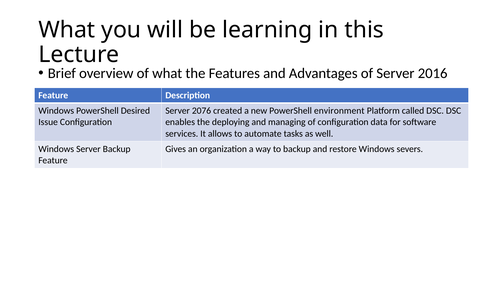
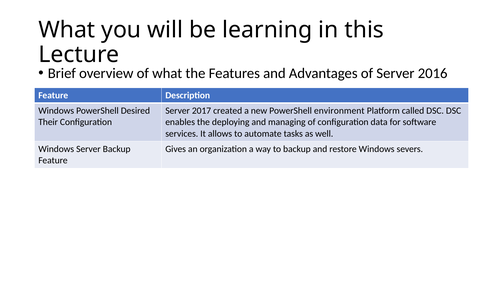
2076: 2076 -> 2017 (202, 111)
Issue: Issue -> Their (48, 122)
